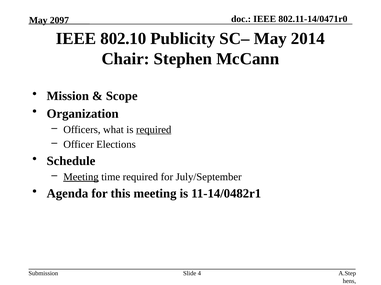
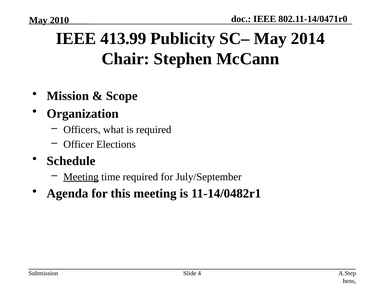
2097: 2097 -> 2010 (59, 20)
802.10: 802.10 -> 413.99 (123, 39)
required underline: present -> none (154, 130)
